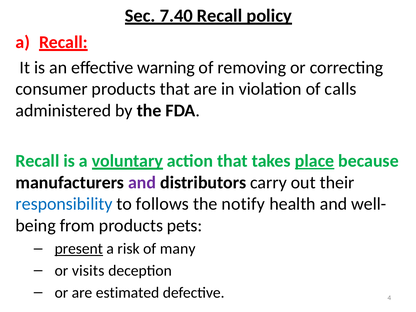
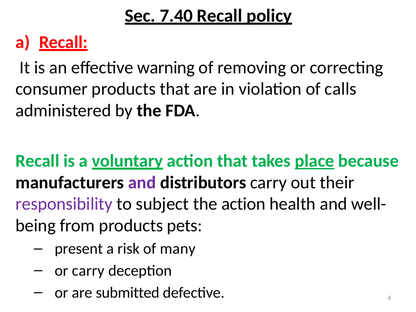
responsibility colour: blue -> purple (64, 204)
follows: follows -> subject (162, 204)
the notify: notify -> action (243, 204)
present underline: present -> none (79, 249)
or visits: visits -> carry (88, 271)
estimated: estimated -> submitted (128, 293)
